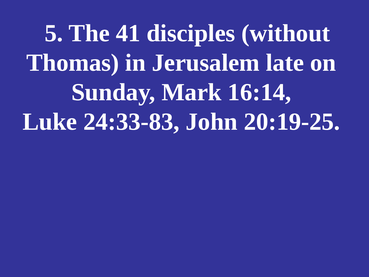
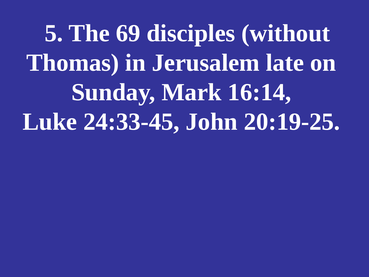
41: 41 -> 69 (128, 33)
24:33-83: 24:33-83 -> 24:33-45 (131, 122)
